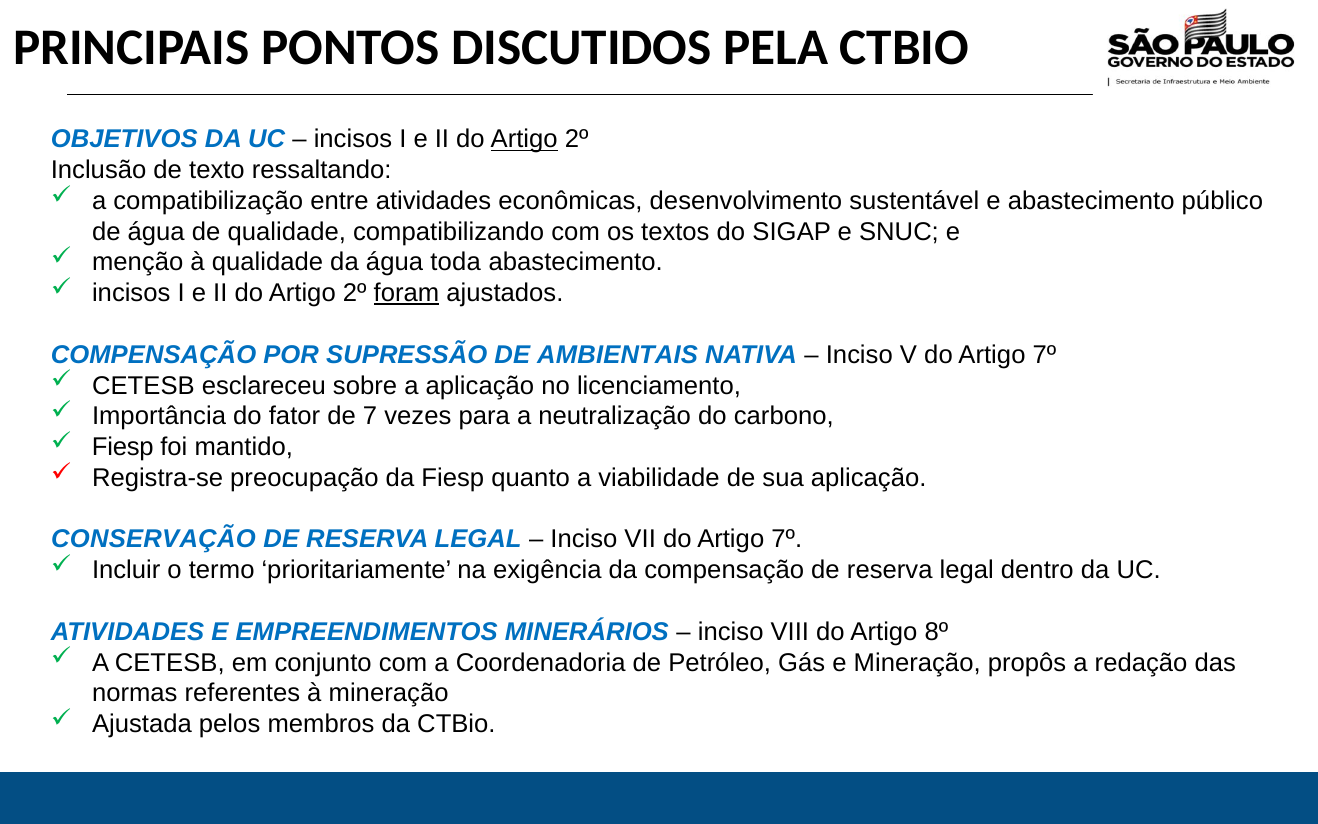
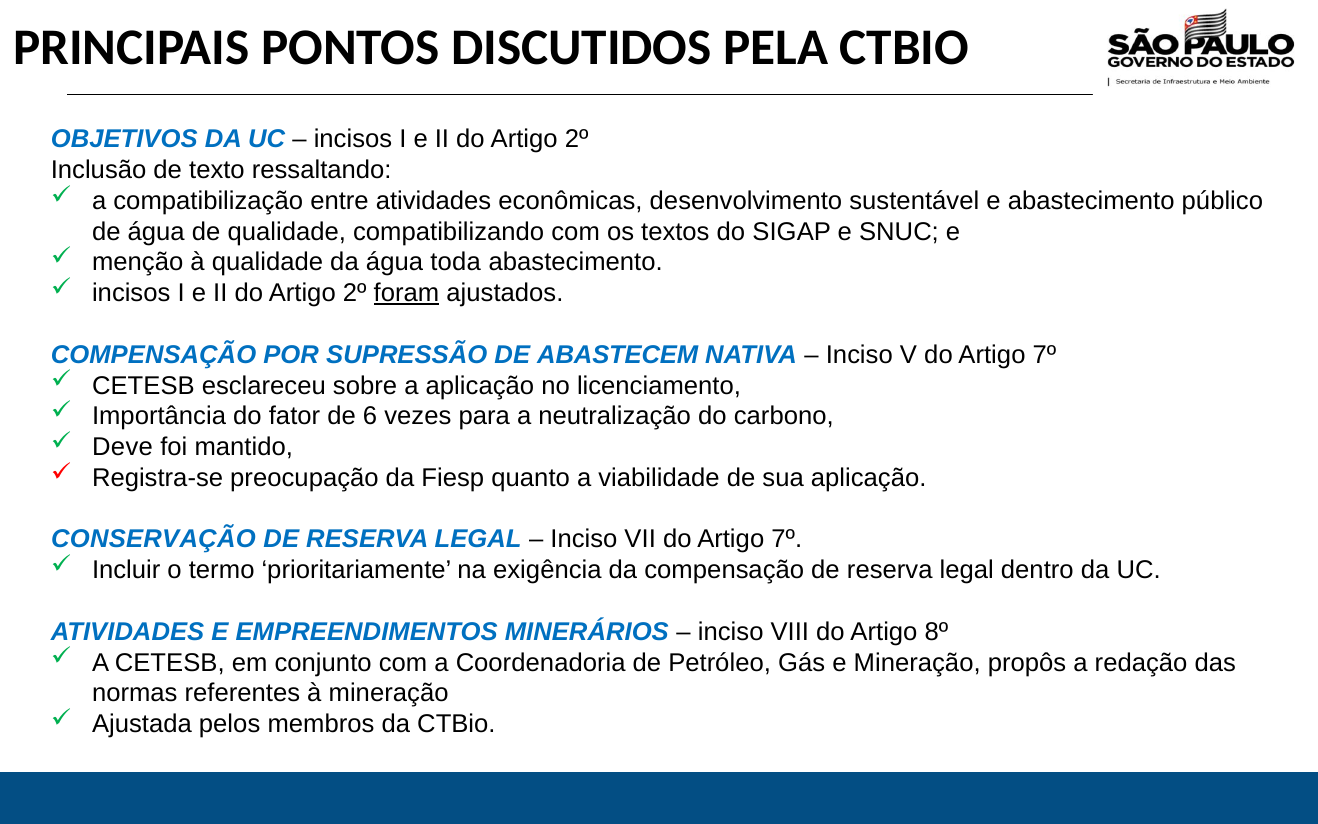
Artigo underline: present -> none (524, 139)
AMBIENTAIS: AMBIENTAIS -> ABASTECEM (618, 355)
7: 7 -> 6 (370, 416)
Fiesp: Fiesp -> Deve (123, 447)
